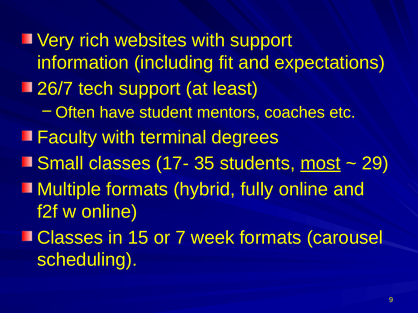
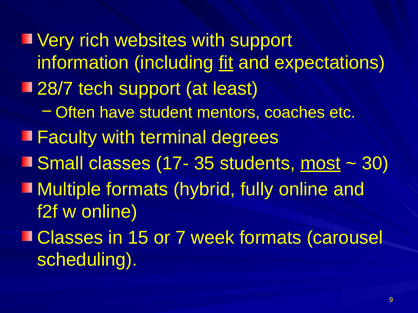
fit underline: none -> present (226, 63)
26/7: 26/7 -> 28/7 (55, 89)
29: 29 -> 30 (375, 164)
